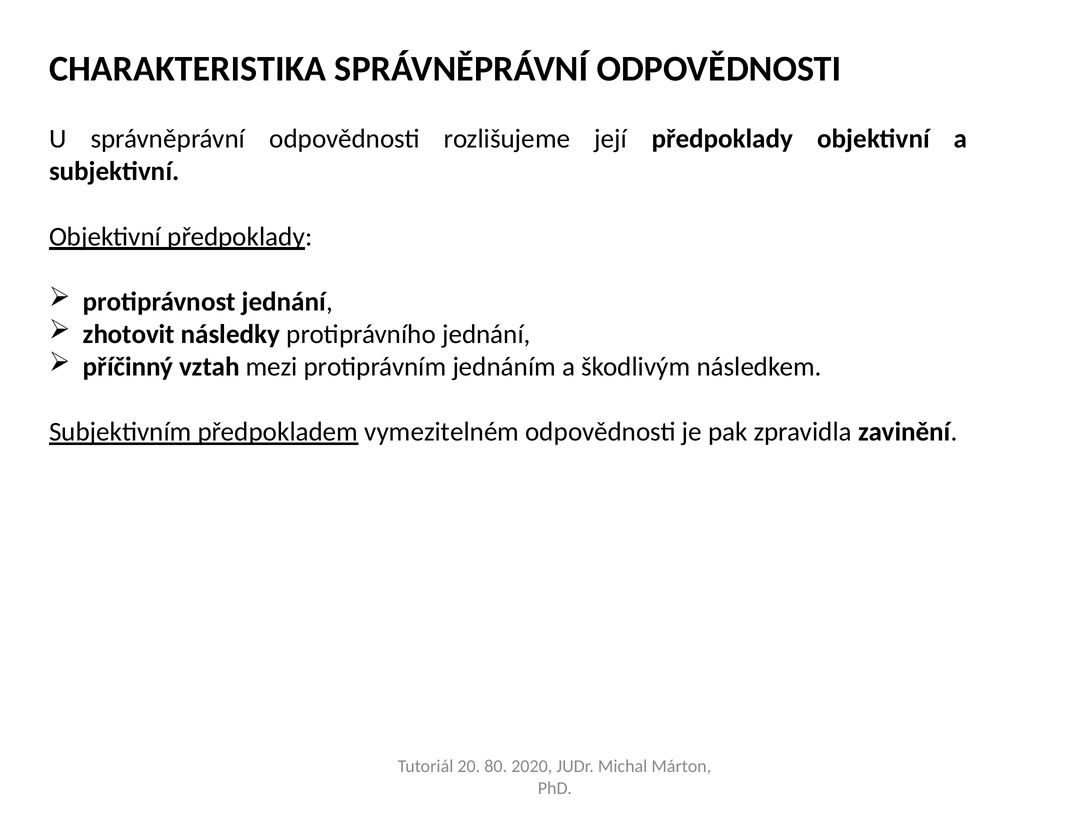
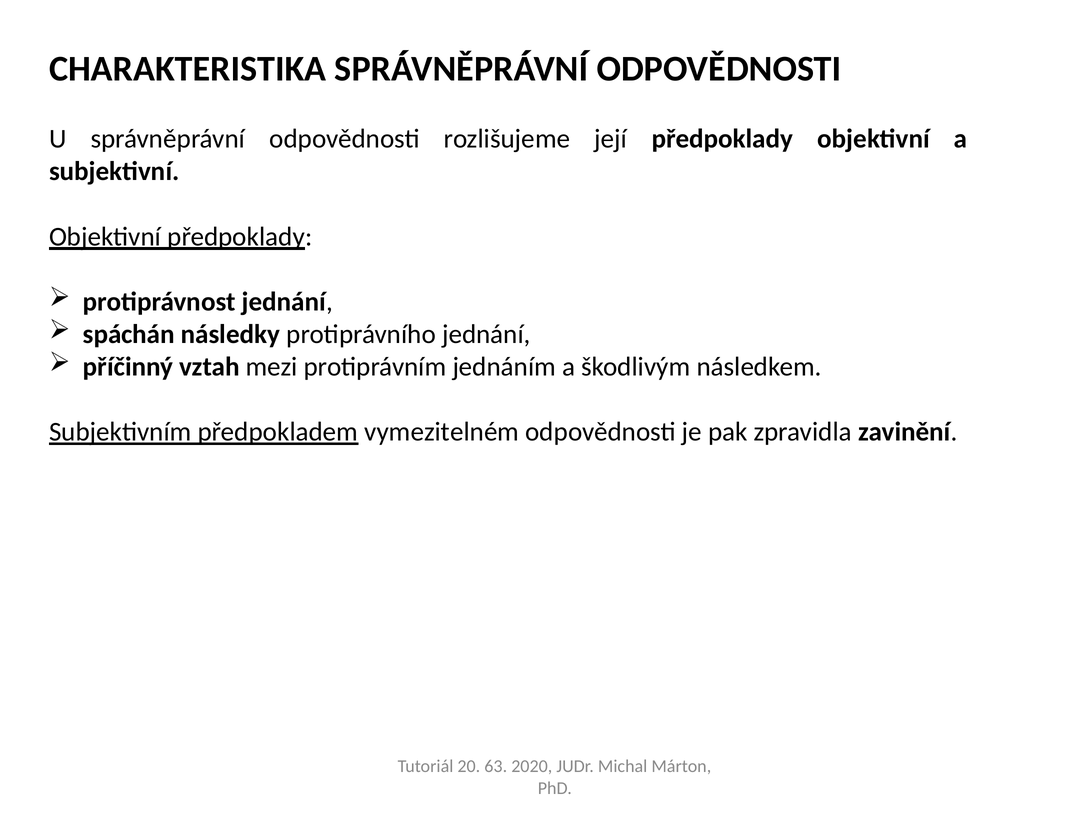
zhotovit: zhotovit -> spáchán (129, 334)
80: 80 -> 63 (496, 766)
